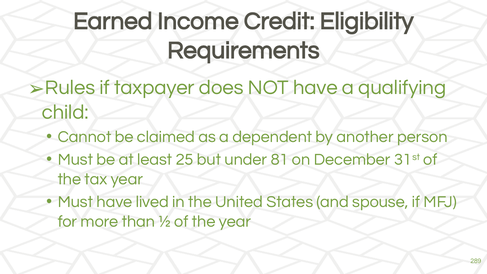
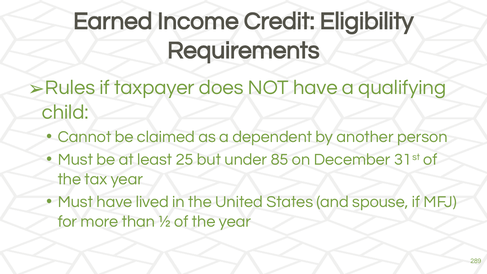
81: 81 -> 85 (280, 160)
